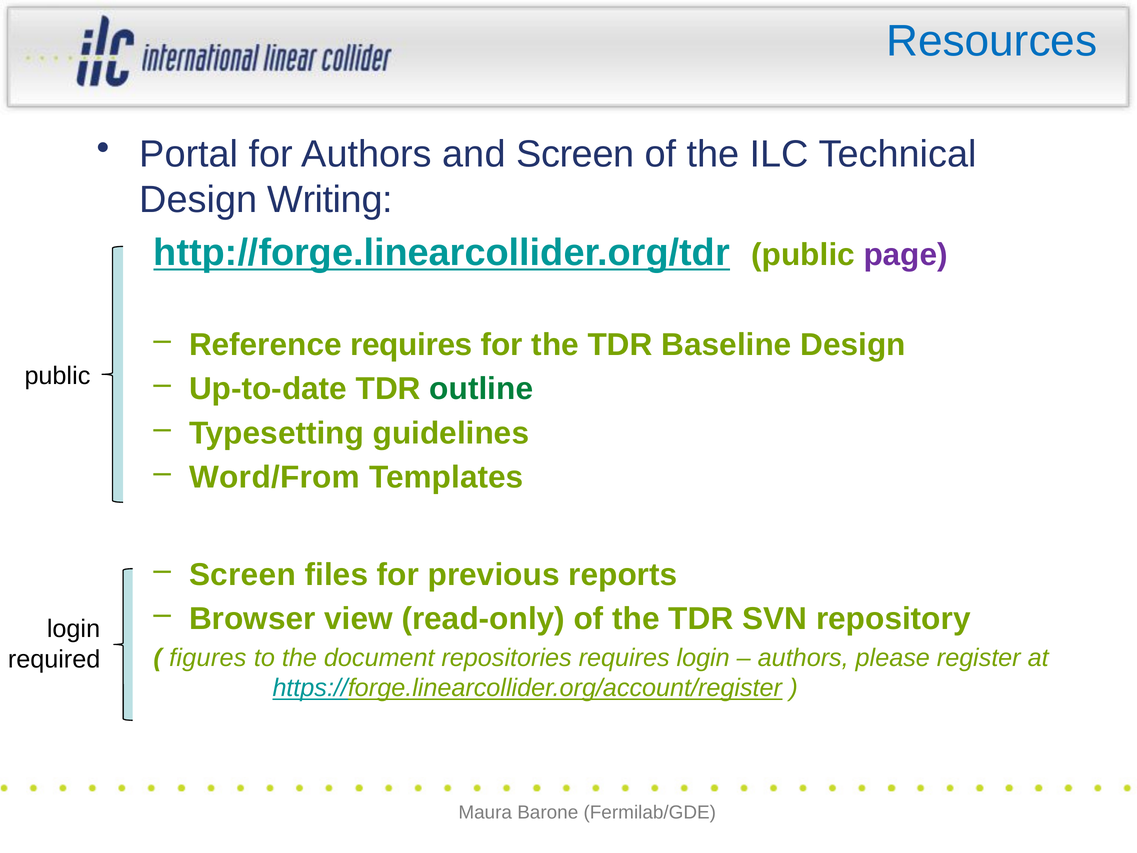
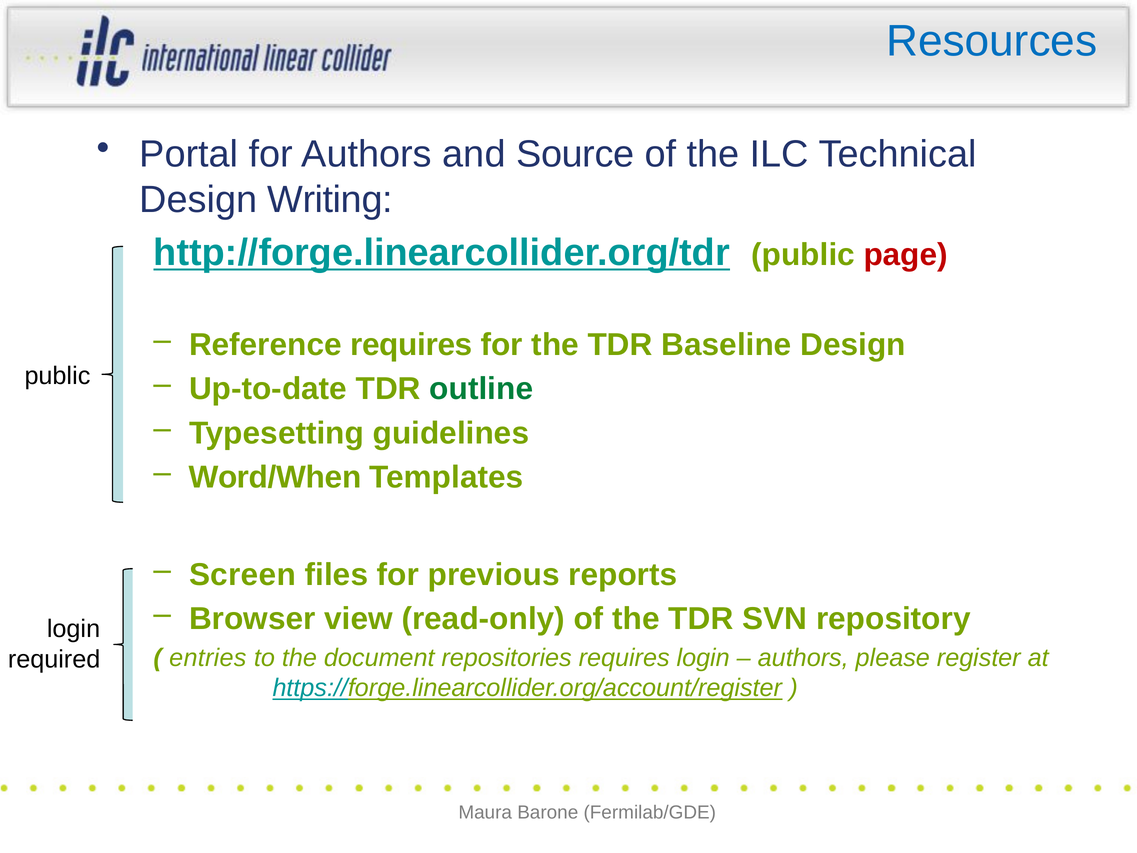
and Screen: Screen -> Source (575, 154)
page colour: purple -> red (906, 255)
Word/From: Word/From -> Word/When (275, 477)
figures: figures -> entries (208, 657)
